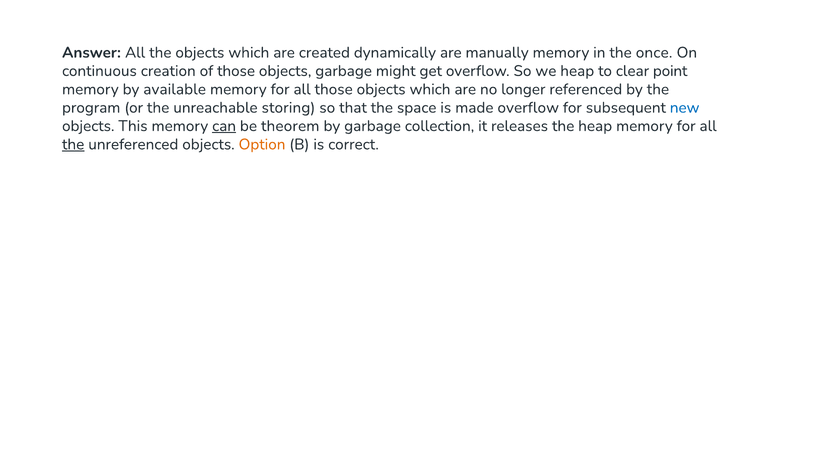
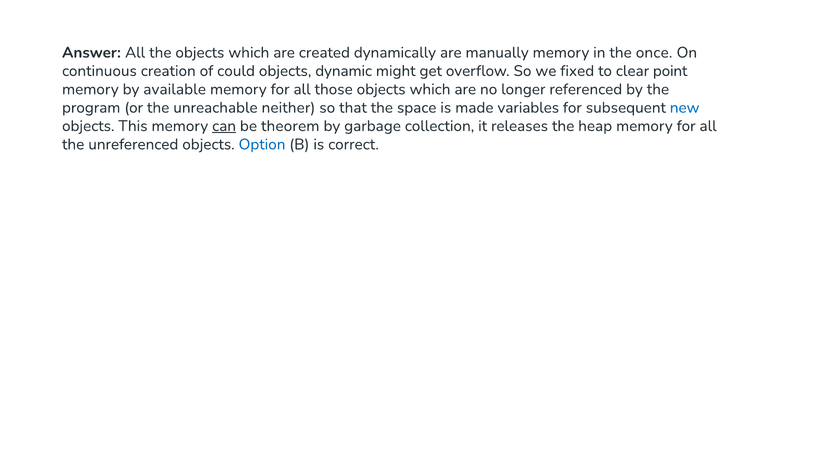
of those: those -> could (236, 71)
objects garbage: garbage -> dynamic (344, 71)
we heap: heap -> fixed (577, 71)
storing: storing -> neither (288, 108)
made overflow: overflow -> variables (528, 108)
the underline: present -> none (73, 145)
Option colour: orange -> blue (262, 145)
